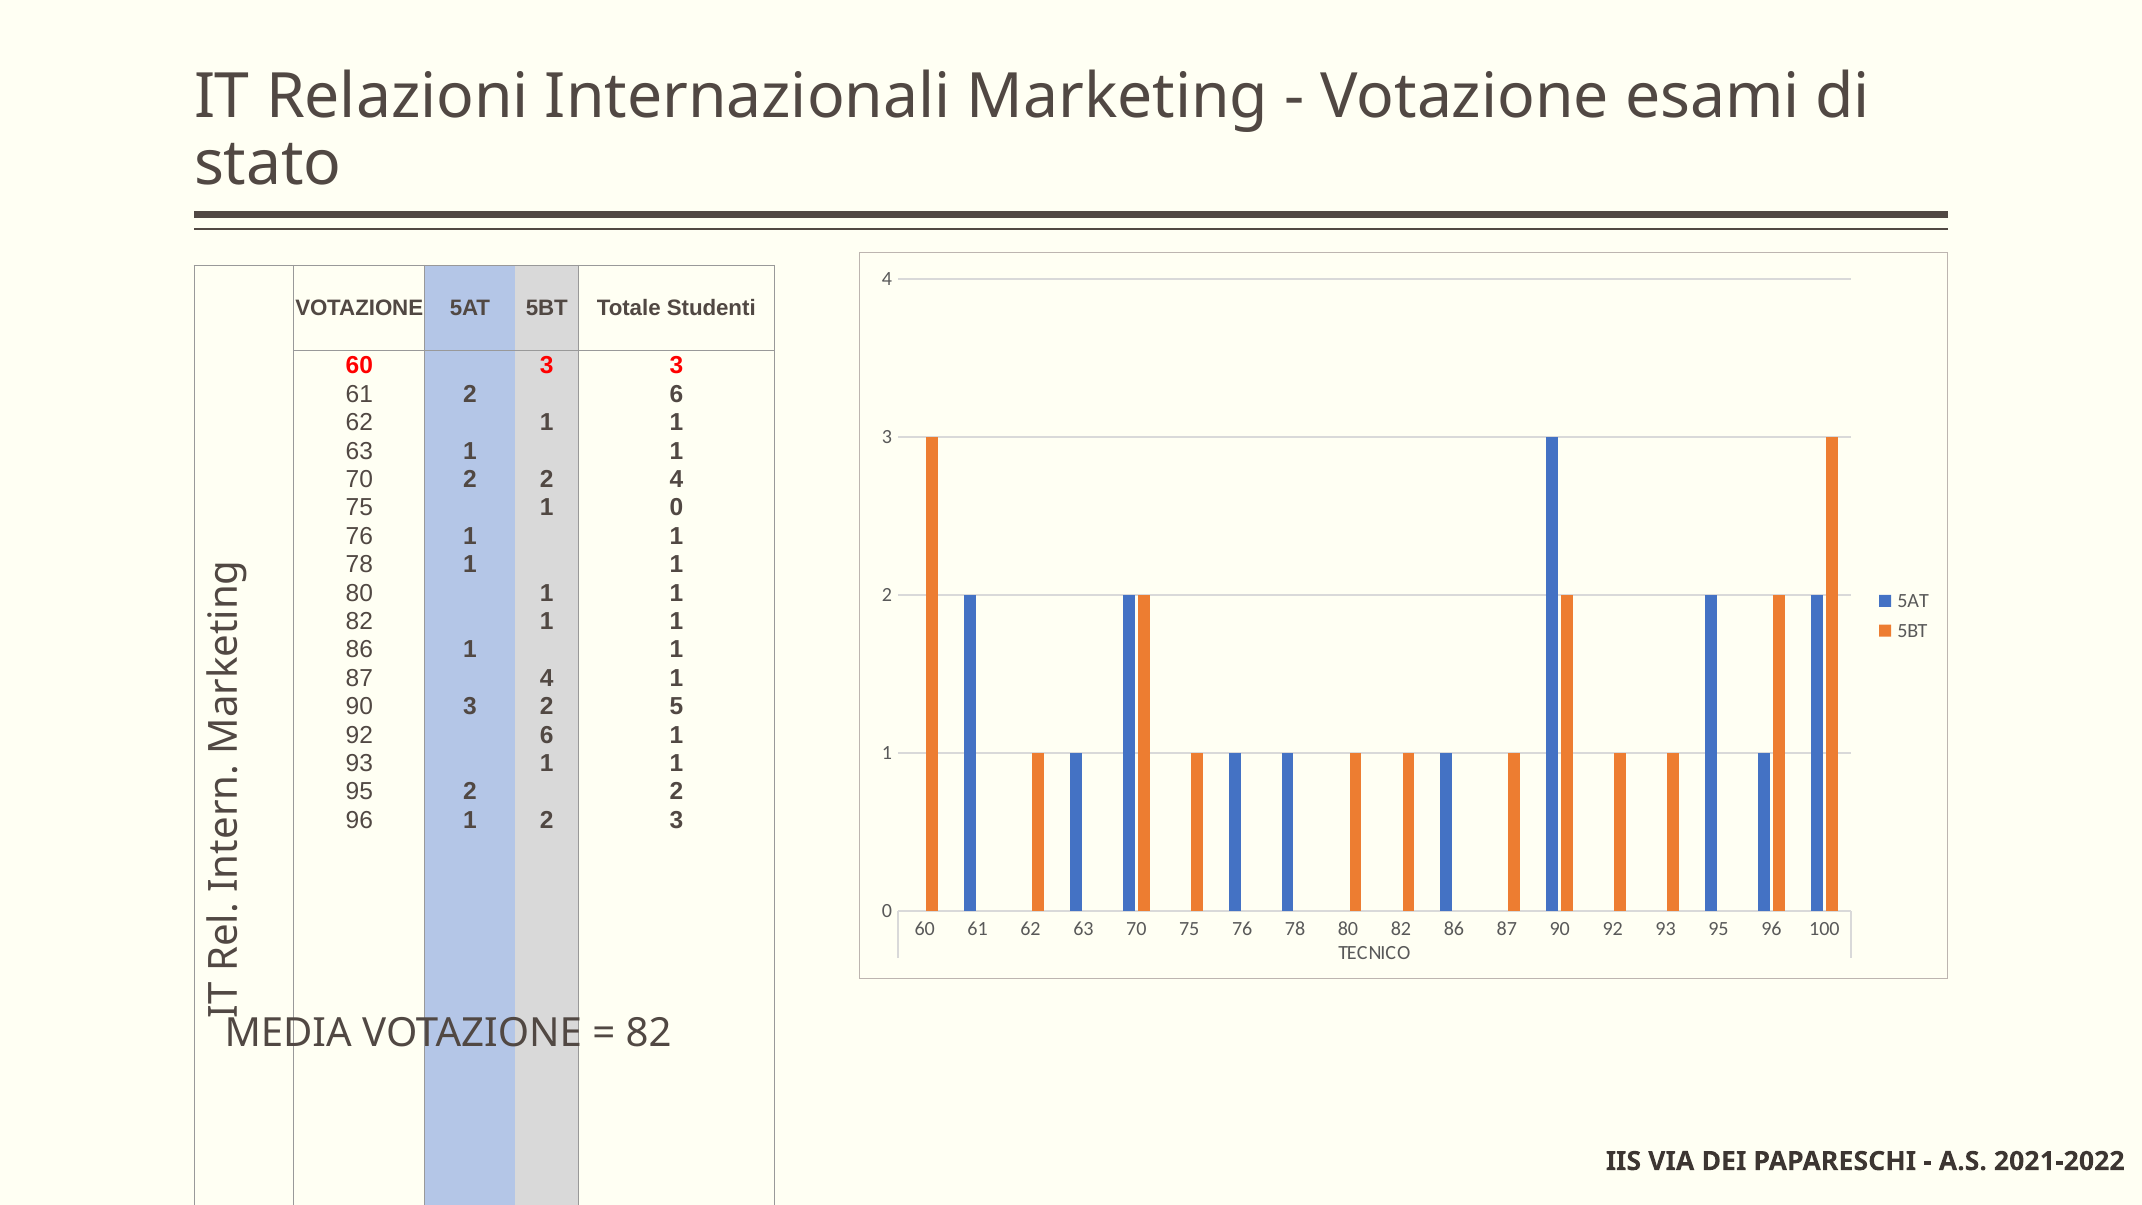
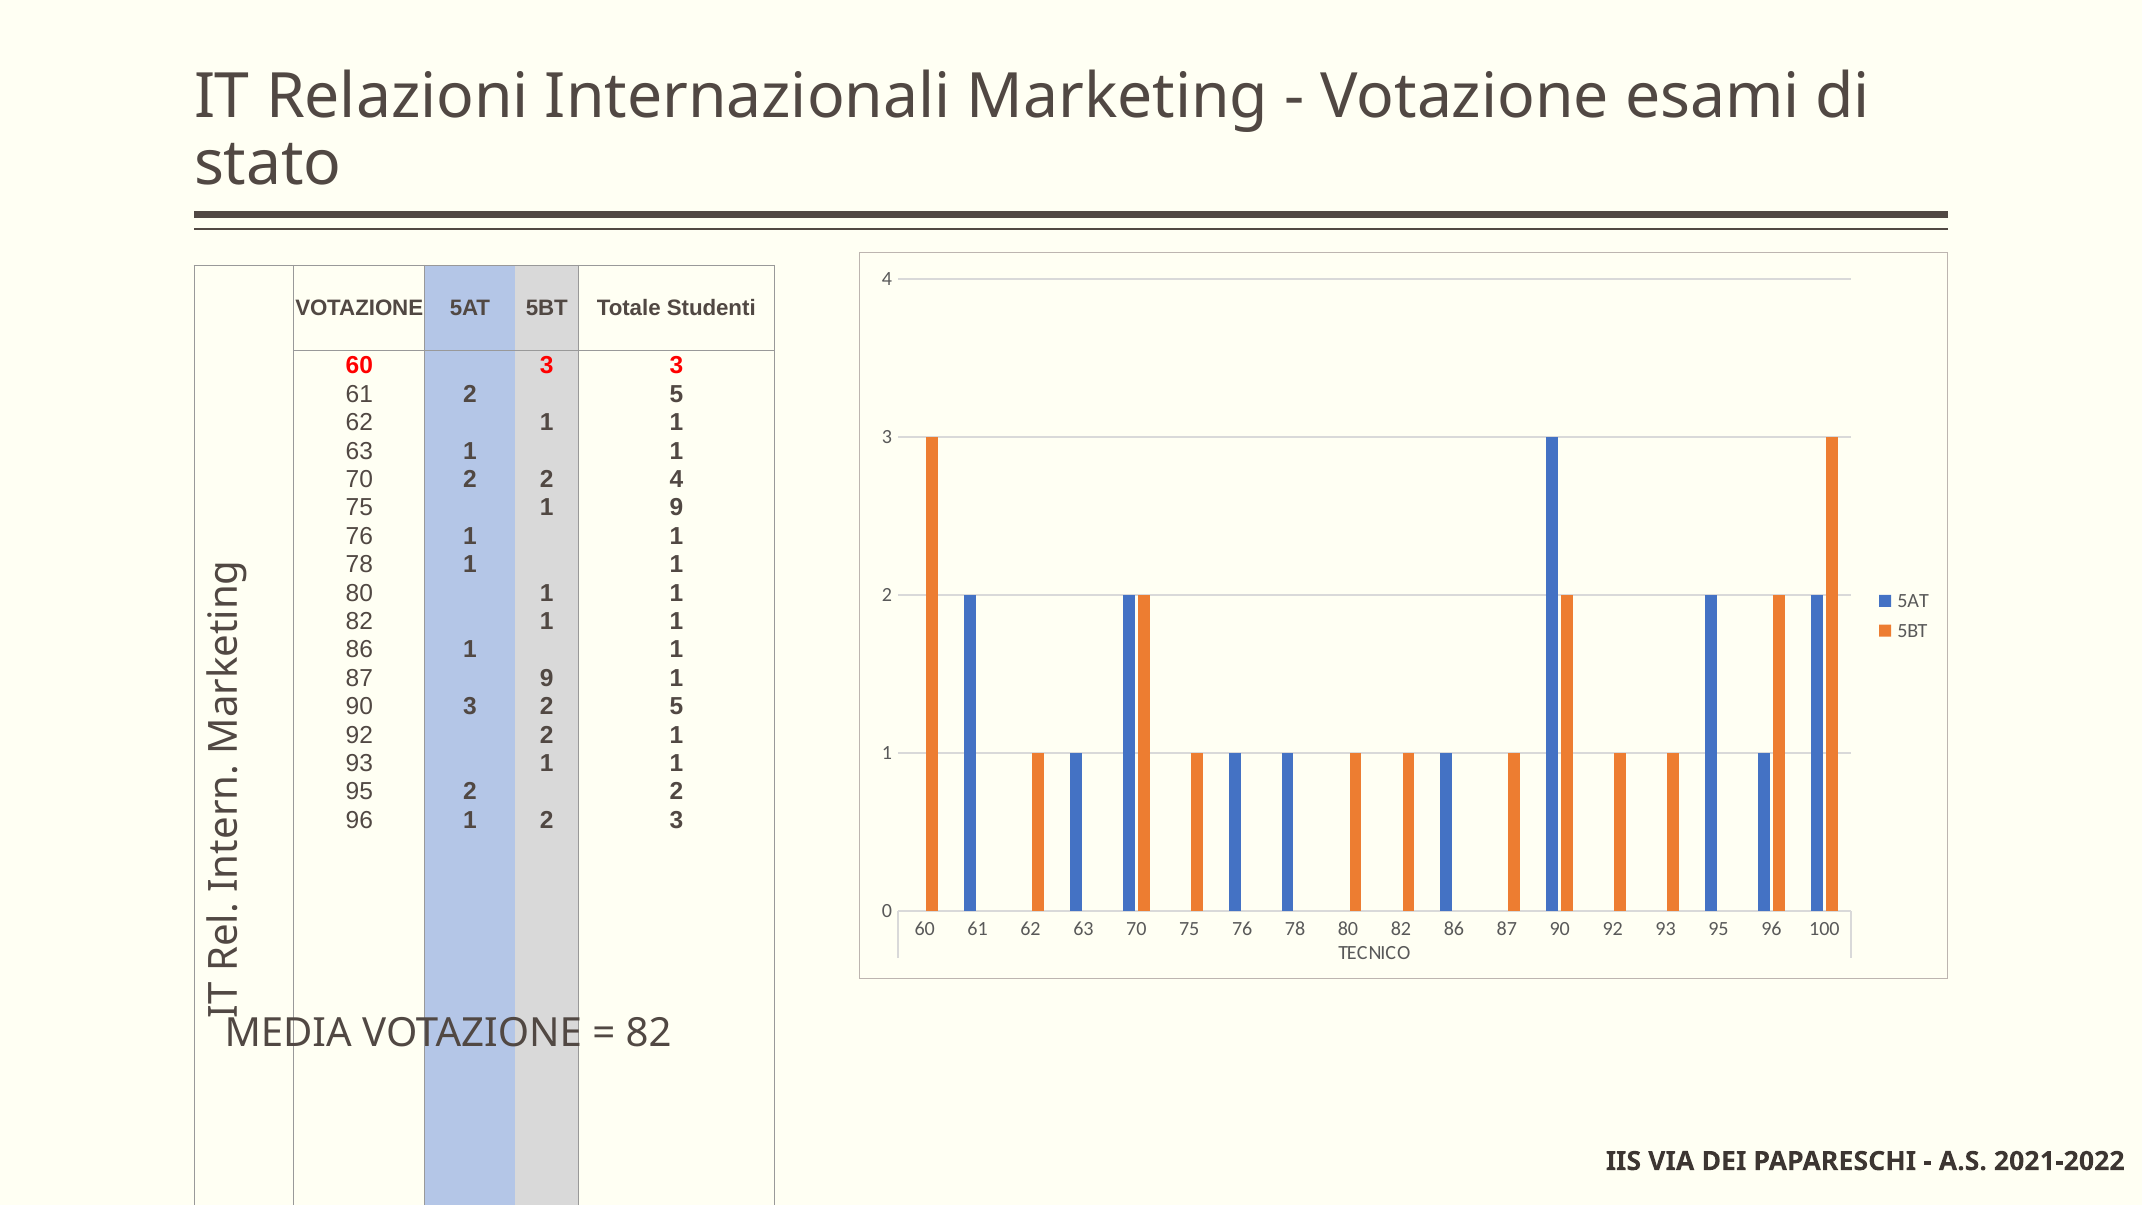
61 2 6: 6 -> 5 (676, 394)
1 0: 0 -> 9 (676, 508)
87 4: 4 -> 9 (547, 678)
92 6: 6 -> 2 (547, 735)
